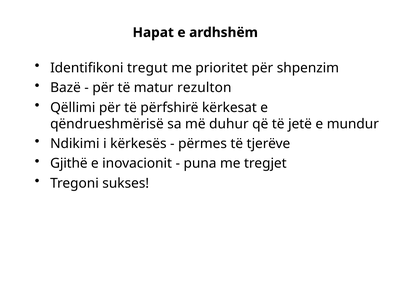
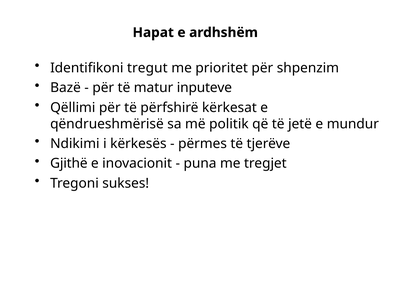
rezulton: rezulton -> inputeve (204, 88)
duhur: duhur -> politik (229, 124)
